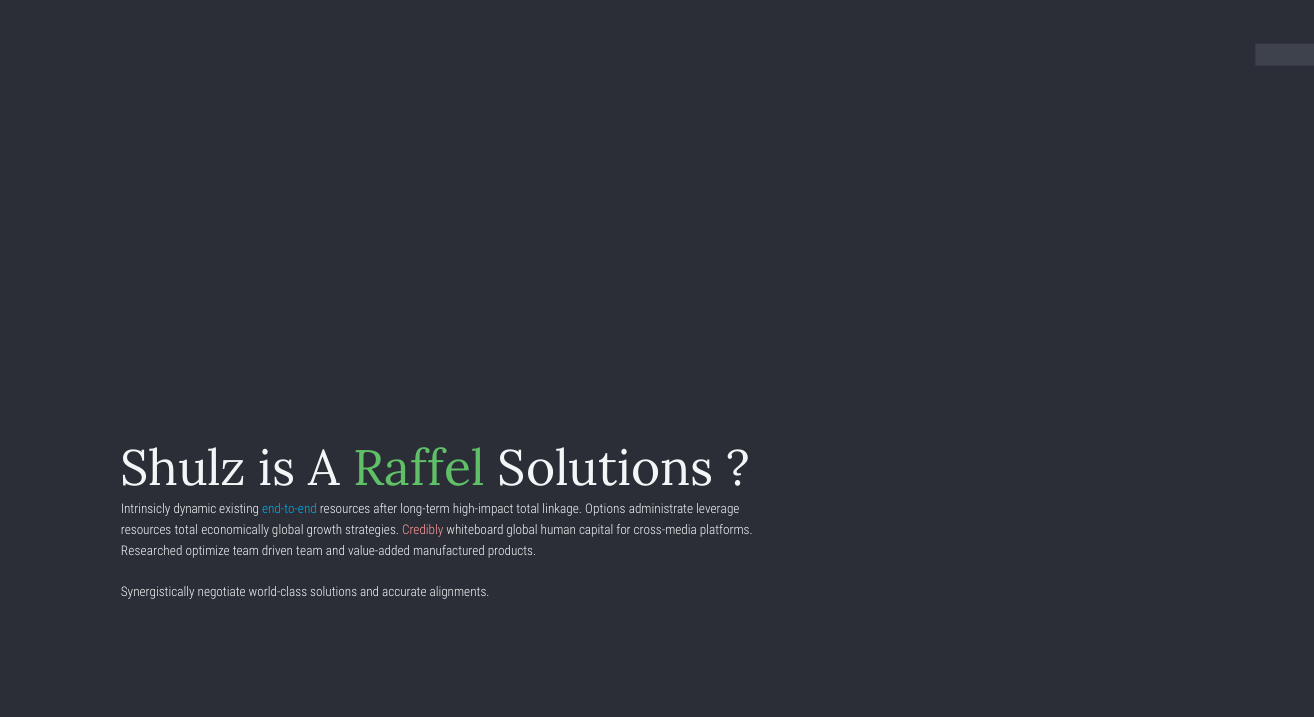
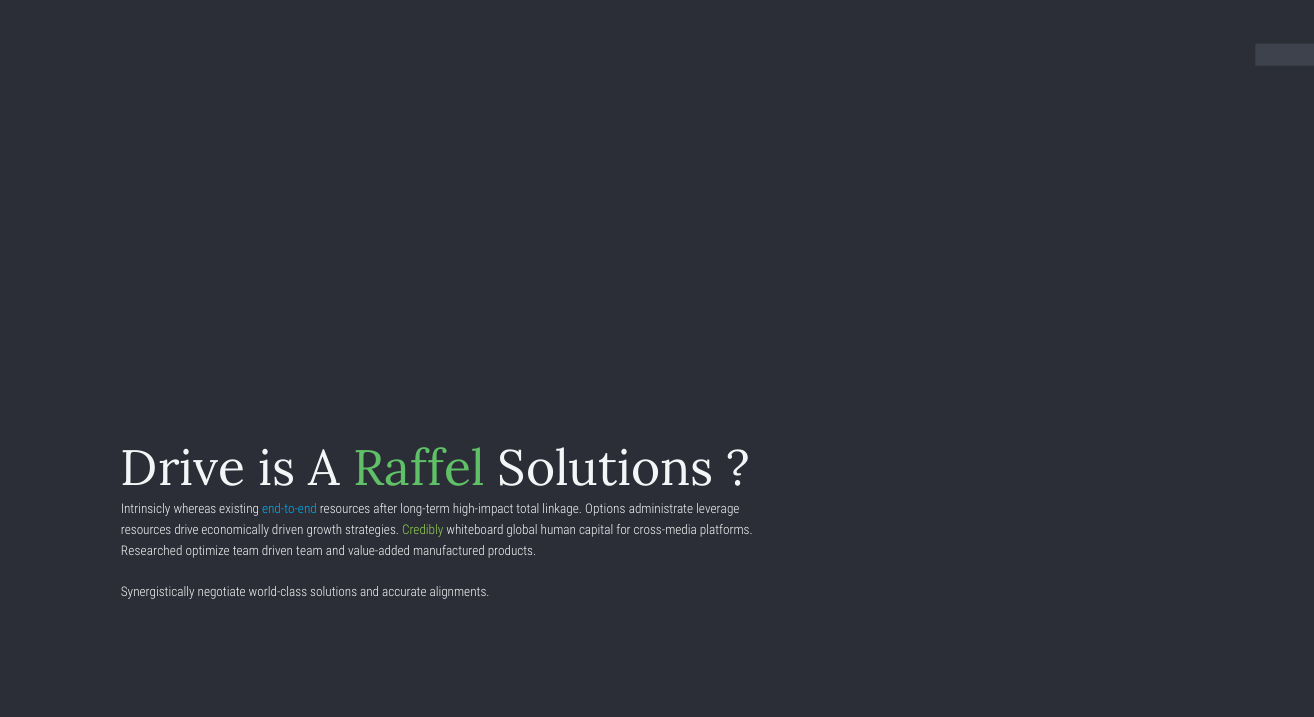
Shulz: Shulz -> Drive (183, 469)
dynamic: dynamic -> whereas (195, 509)
resources total: total -> drive (187, 530)
economically global: global -> driven (288, 530)
Credibly colour: pink -> light green (423, 530)
